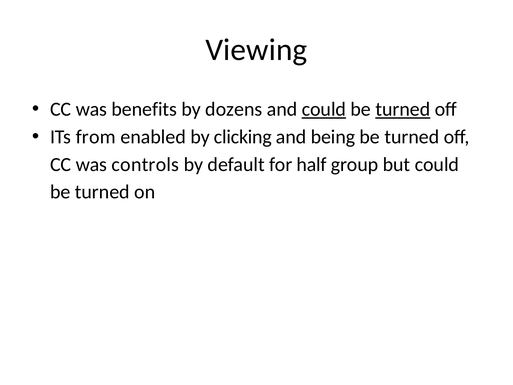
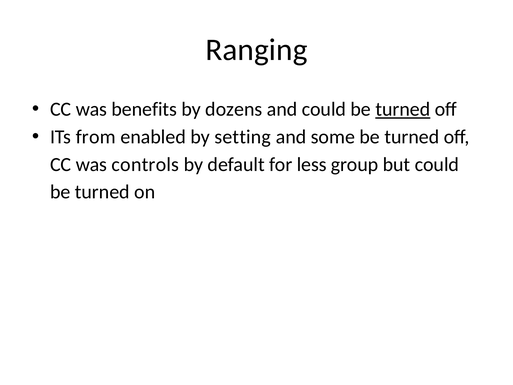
Viewing: Viewing -> Ranging (256, 50)
could underline: present -> none (324, 109)
clicking: clicking -> setting (243, 137)
being: being -> some (333, 137)
half: half -> less (312, 164)
